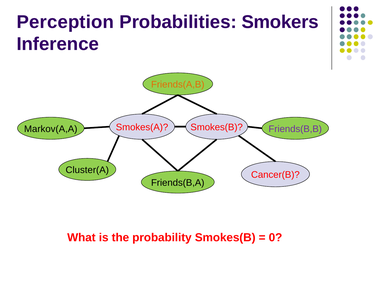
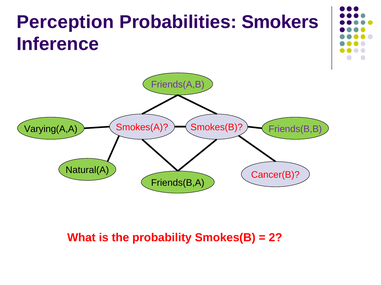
Friends(A,B colour: orange -> purple (178, 85)
Markov(A,A: Markov(A,A -> Varying(A,A (51, 129)
Cluster(A: Cluster(A -> Natural(A (87, 170)
0: 0 -> 2 (275, 238)
